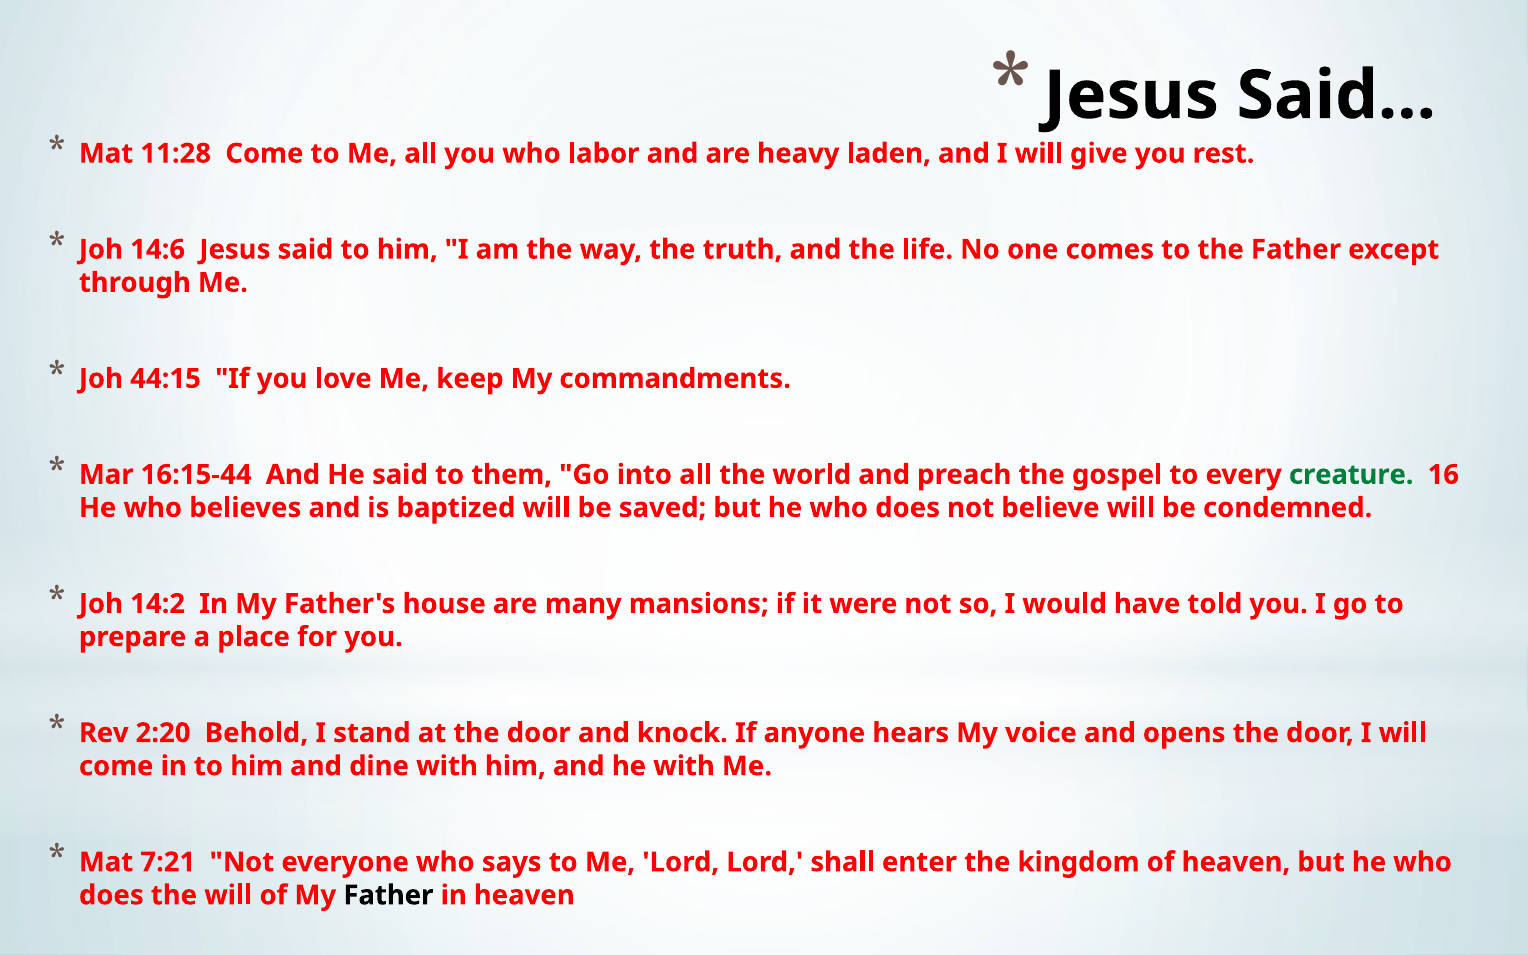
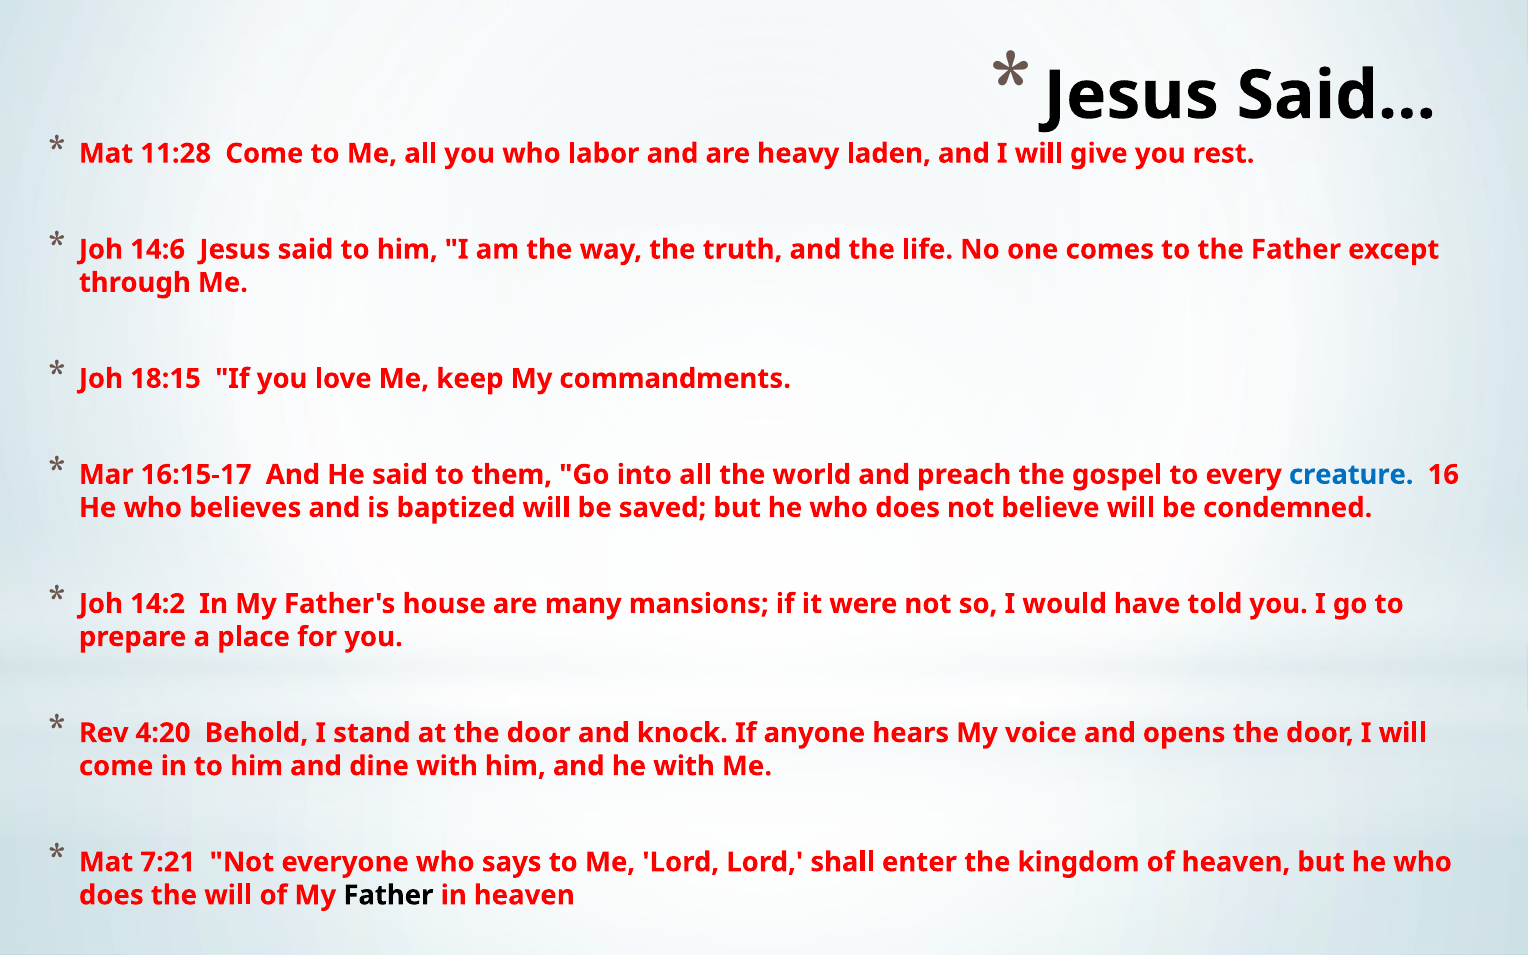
44:15: 44:15 -> 18:15 (166, 379)
16:15-44: 16:15-44 -> 16:15-17 (196, 475)
creature colour: green -> blue (1351, 475)
2:20: 2:20 -> 4:20 (163, 733)
